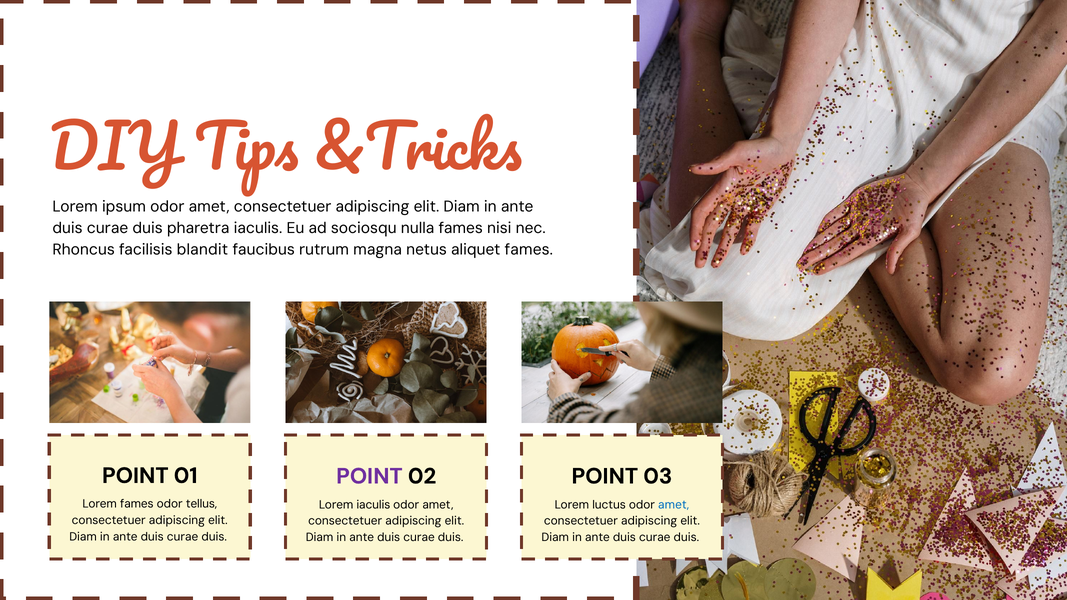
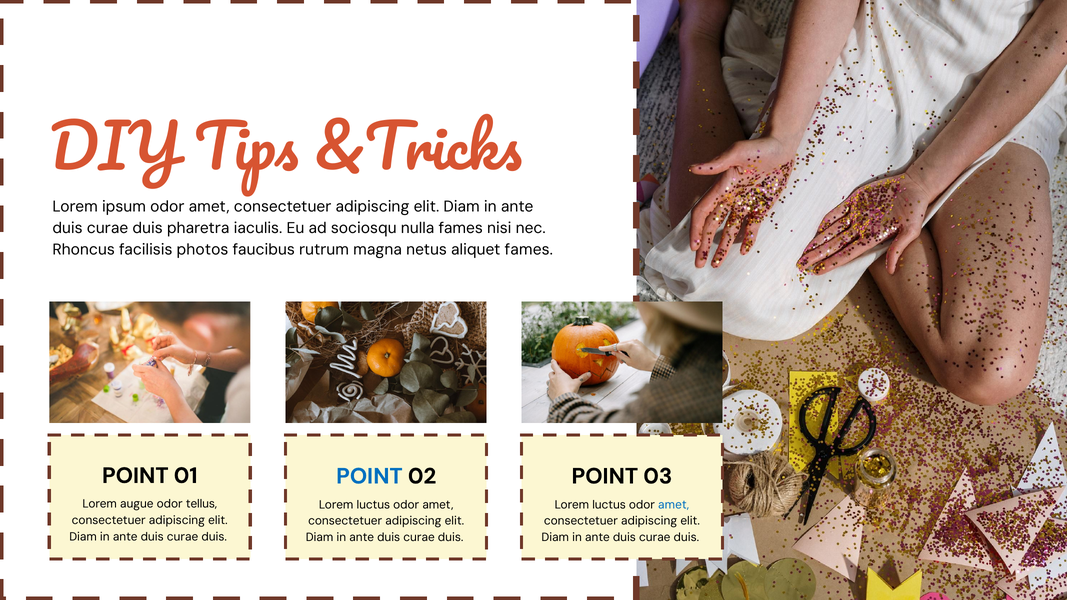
blandit: blandit -> photos (203, 250)
POINT colour: purple -> blue (369, 476)
Lorem fames: fames -> augue (137, 504)
iaculis: iaculis -> luctus (373, 505)
